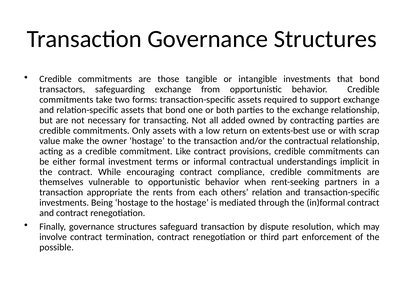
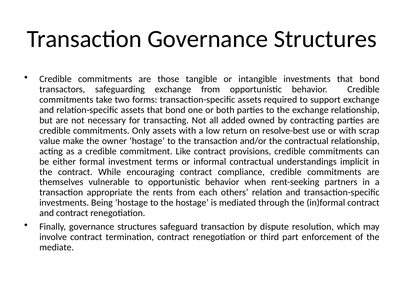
extents-best: extents-best -> resolve-best (286, 131)
possible: possible -> mediate (57, 247)
